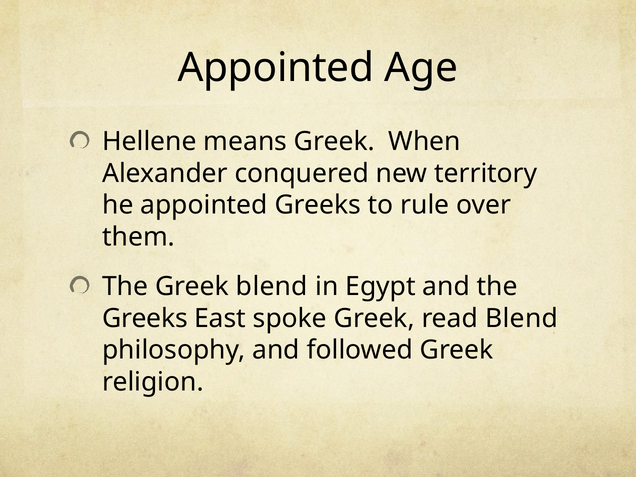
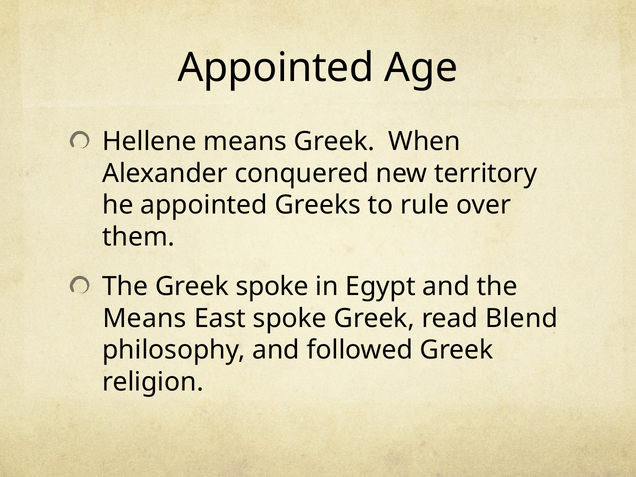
Greek blend: blend -> spoke (272, 286)
Greeks: Greeks -> Means (145, 318)
